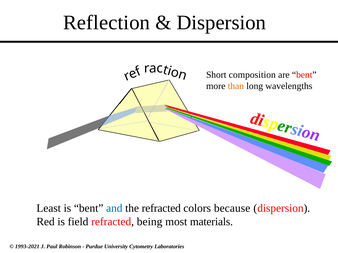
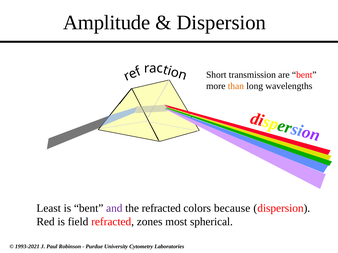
Reflection: Reflection -> Amplitude (107, 23)
composition: composition -> transmission (252, 75)
and colour: blue -> purple (114, 209)
being: being -> zones (150, 222)
materials: materials -> spherical (211, 222)
